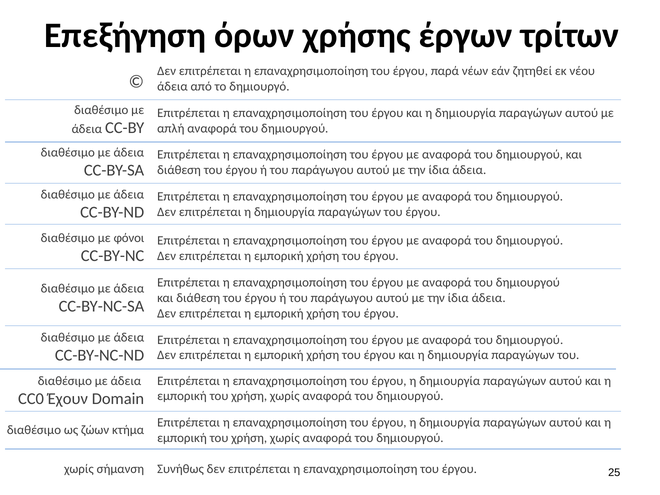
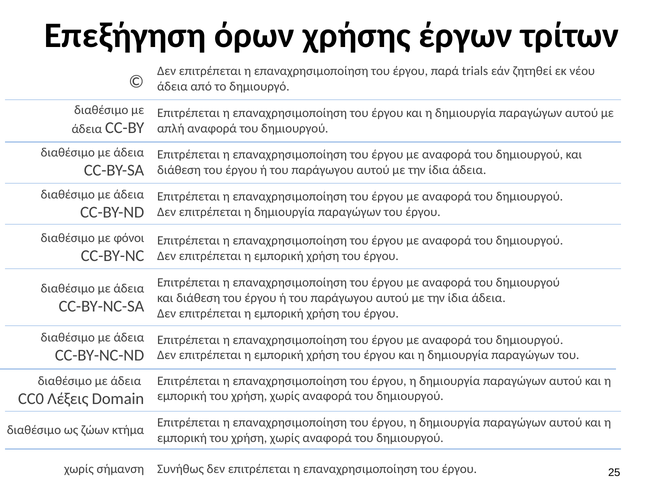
νέων: νέων -> trials (475, 71)
Έχουν: Έχουν -> Λέξεις (68, 399)
